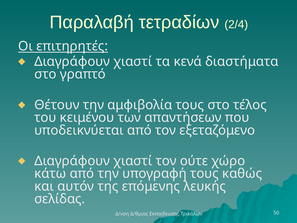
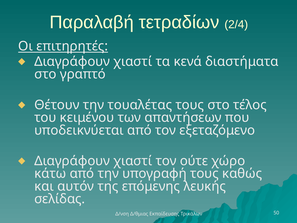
αμφιβολία: αμφιβολία -> τουαλέτας (140, 105)
